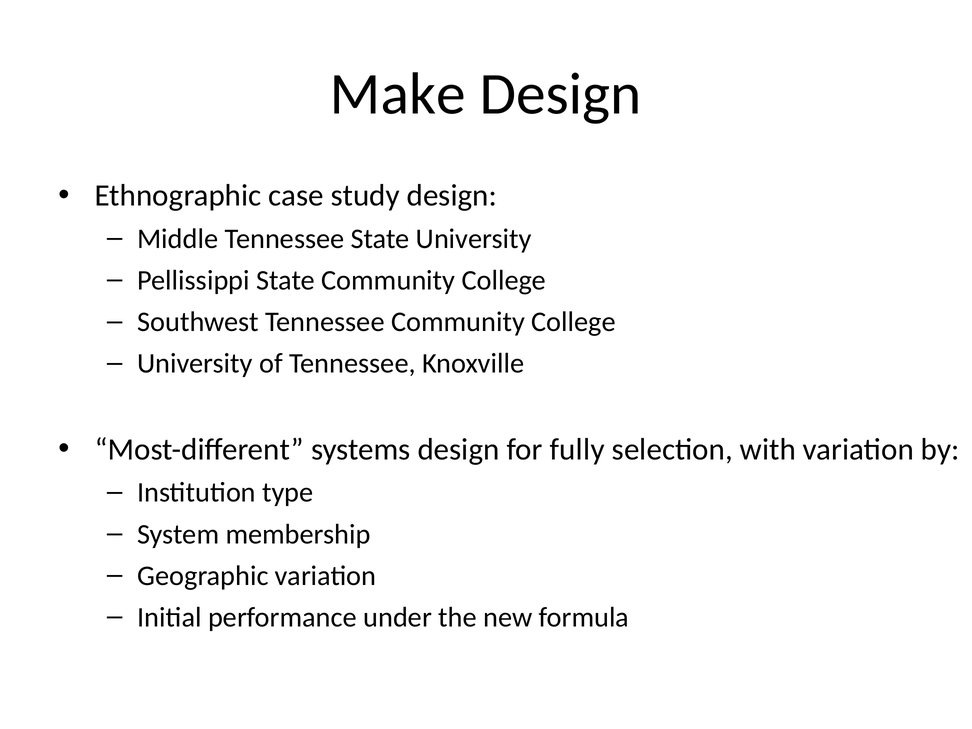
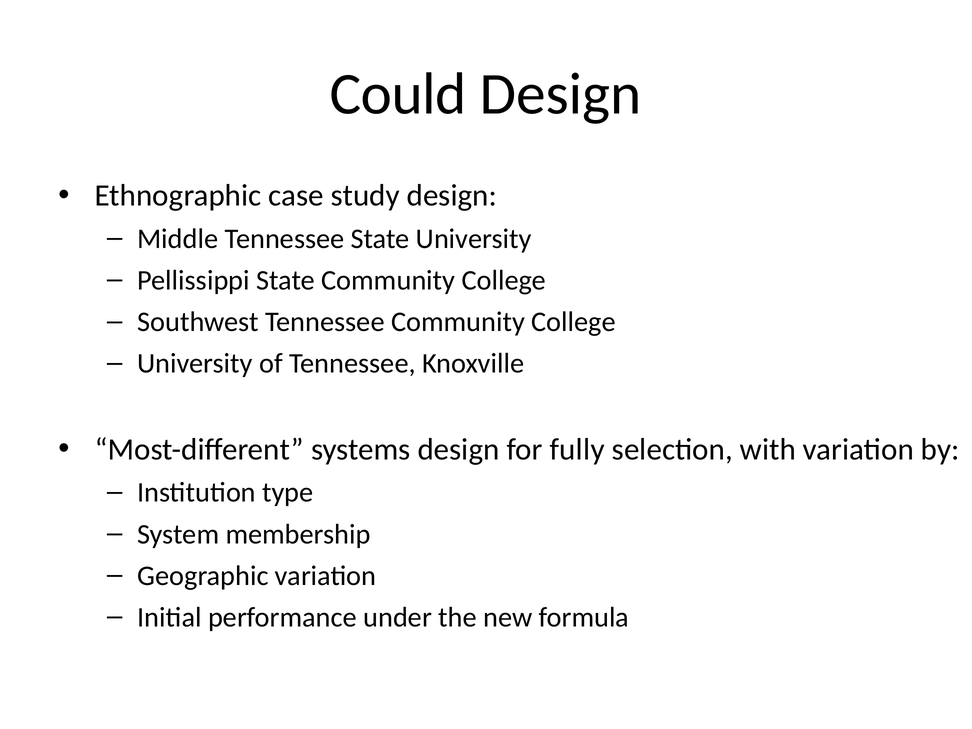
Make: Make -> Could (398, 94)
